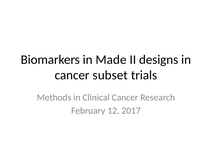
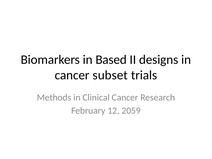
Made: Made -> Based (111, 60)
2017: 2017 -> 2059 (131, 111)
